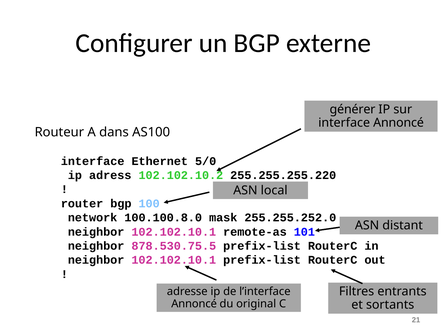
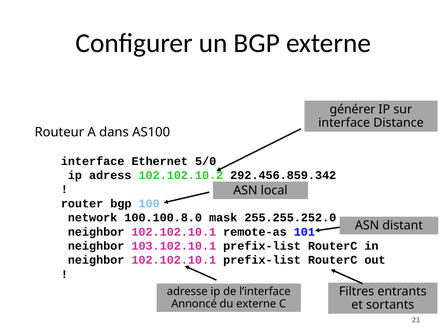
interface Annoncé: Annoncé -> Distance (398, 123)
255.255.255.220: 255.255.255.220 -> 292.456.859.342 (283, 175)
878.530.75.5: 878.530.75.5 -> 103.102.10.1 (174, 246)
du original: original -> externe (256, 304)
